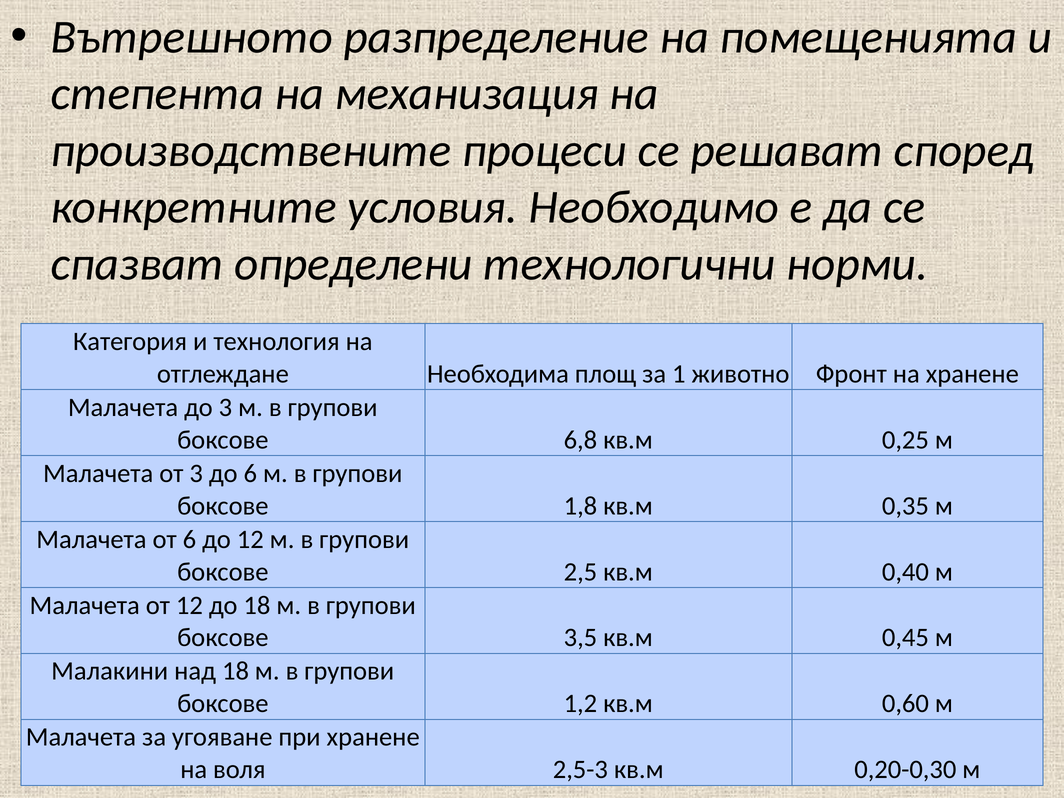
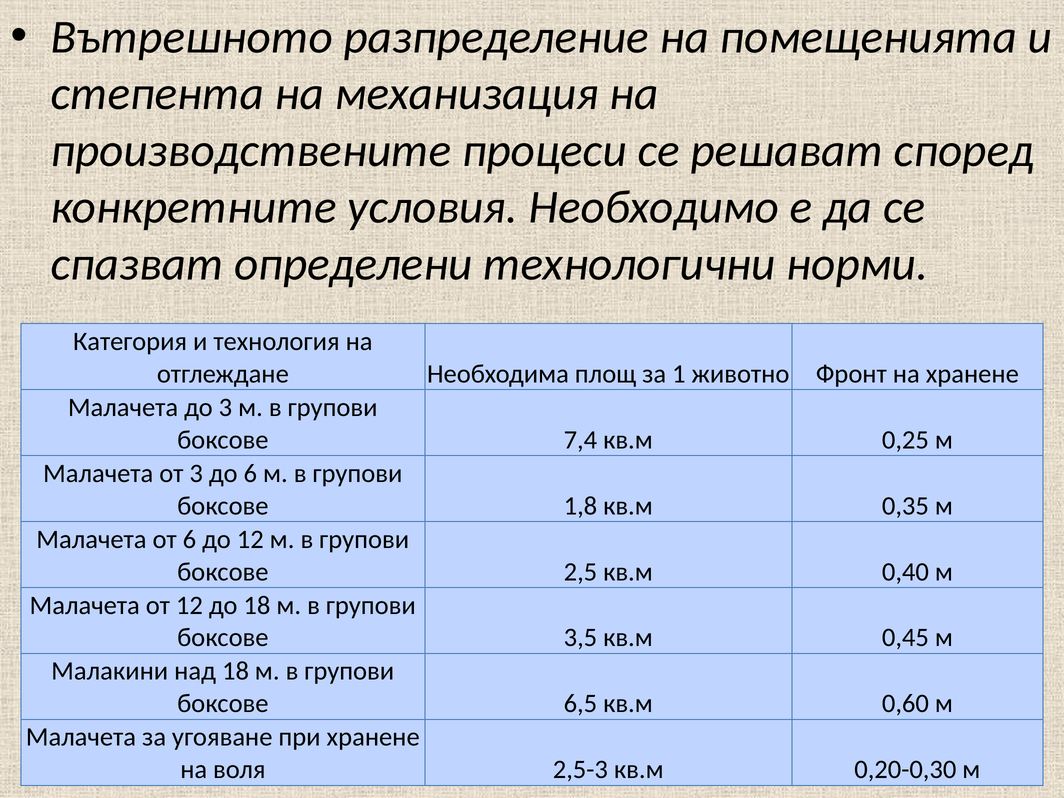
6,8: 6,8 -> 7,4 (580, 440)
1,2: 1,2 -> 6,5 (580, 704)
